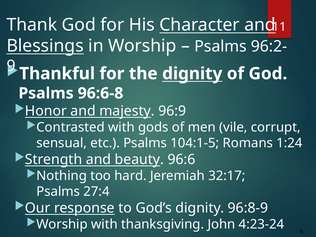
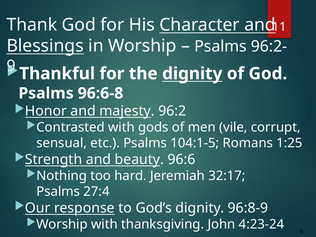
96:9: 96:9 -> 96:2 (172, 111)
1:24: 1:24 -> 1:25 (289, 143)
